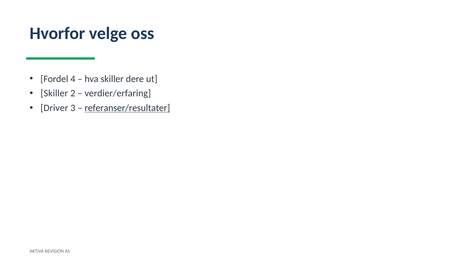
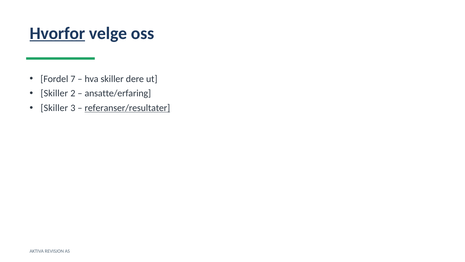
Hvorfor underline: none -> present (57, 33)
4: 4 -> 7 (73, 79)
verdier/erfaring: verdier/erfaring -> ansatte/erfaring (118, 93)
Driver: Driver -> Skiller (54, 108)
